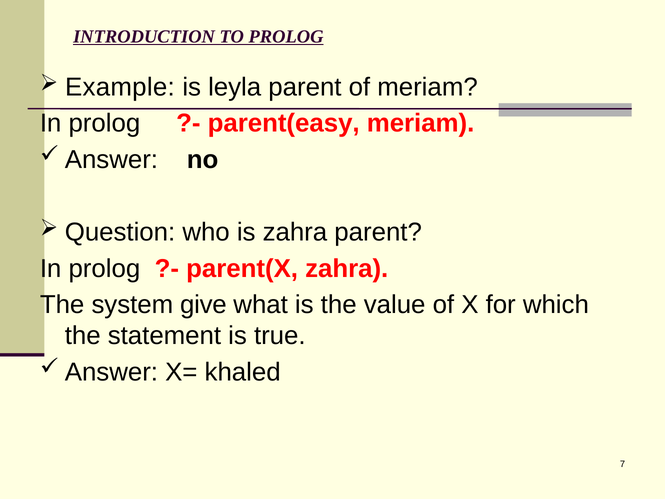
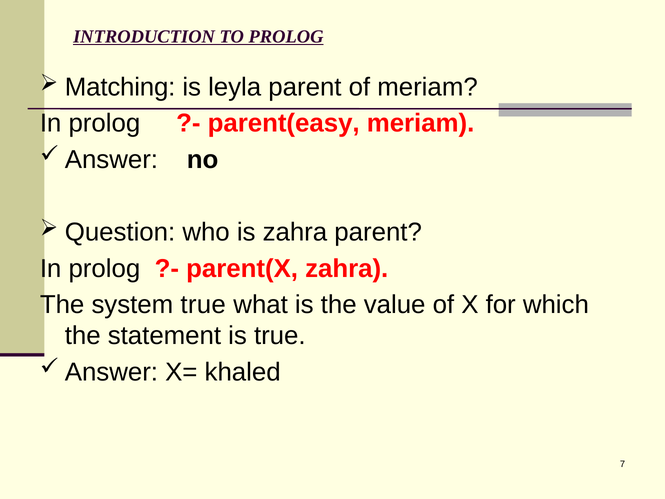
Example: Example -> Matching (120, 87)
system give: give -> true (203, 305)
